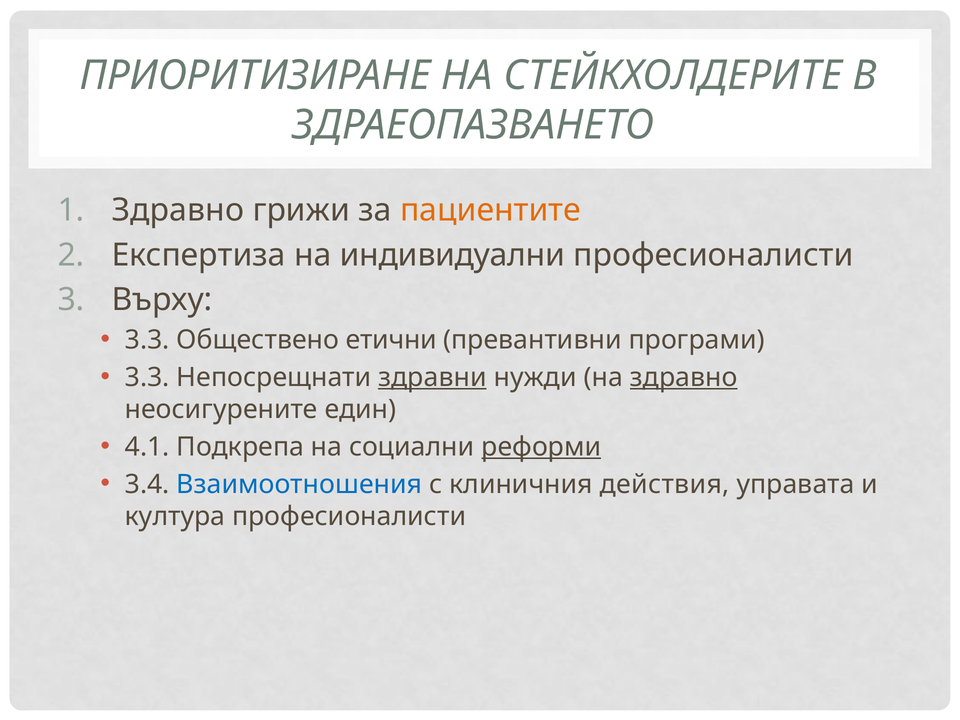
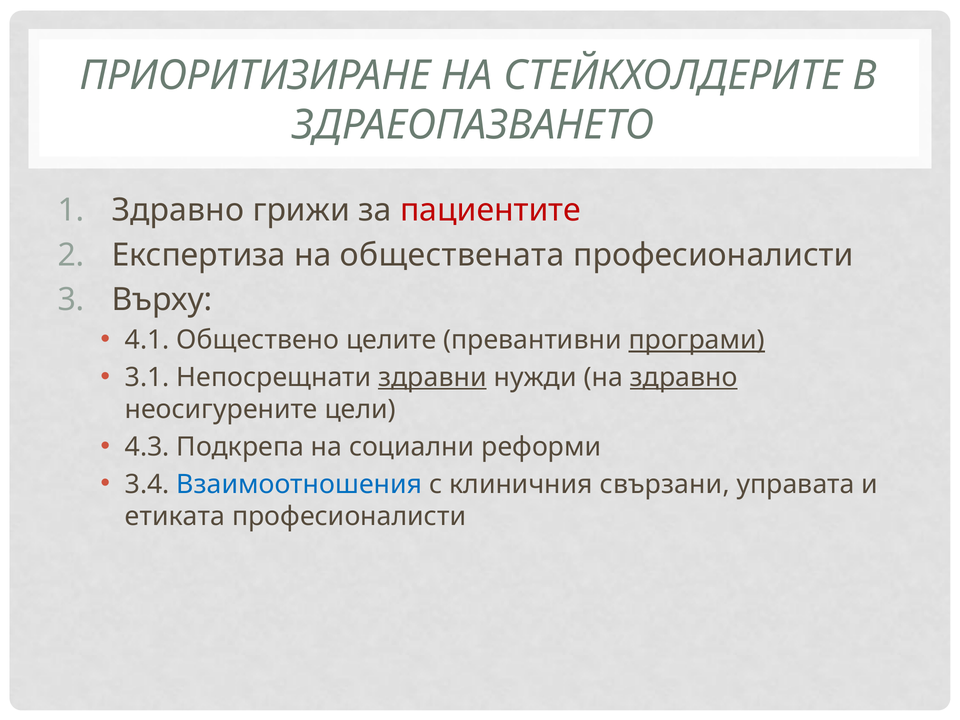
пациентите colour: orange -> red (490, 210)
индивидуални: индивидуални -> обществената (452, 255)
3.3: 3.3 -> 4.1 (147, 340)
етични: етични -> целите (391, 340)
програми underline: none -> present (697, 340)
3.3: 3.3 -> 3.1 (147, 377)
един: един -> цели (360, 409)
4.1: 4.1 -> 4.3 (147, 447)
реформи underline: present -> none (541, 447)
действия: действия -> свързани (665, 484)
култура: култура -> етиката (175, 516)
